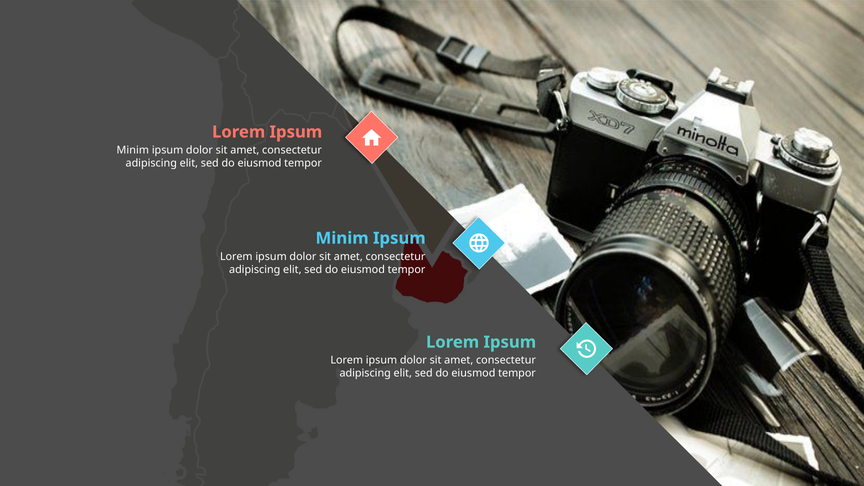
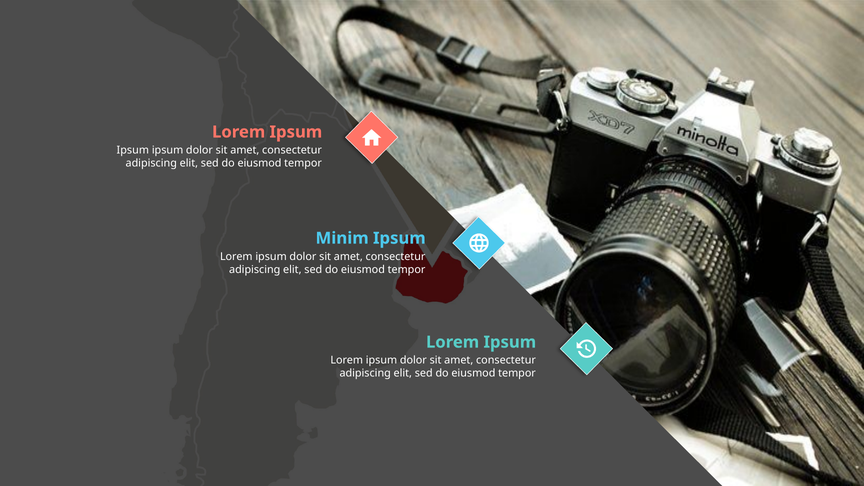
Minim: Minim -> Ipsum (133, 150)
